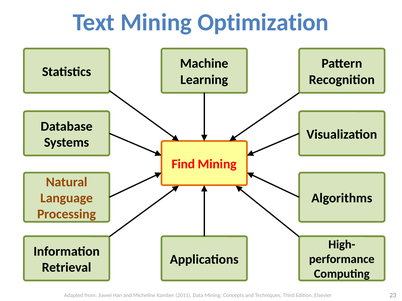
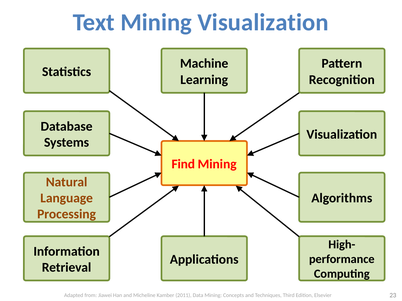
Mining Optimization: Optimization -> Visualization (263, 22)
